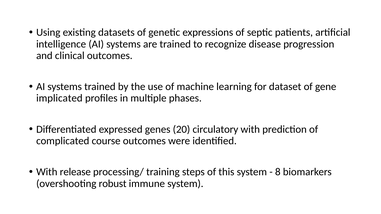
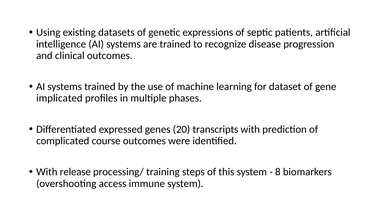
circulatory: circulatory -> transcripts (215, 129)
robust: robust -> access (113, 184)
